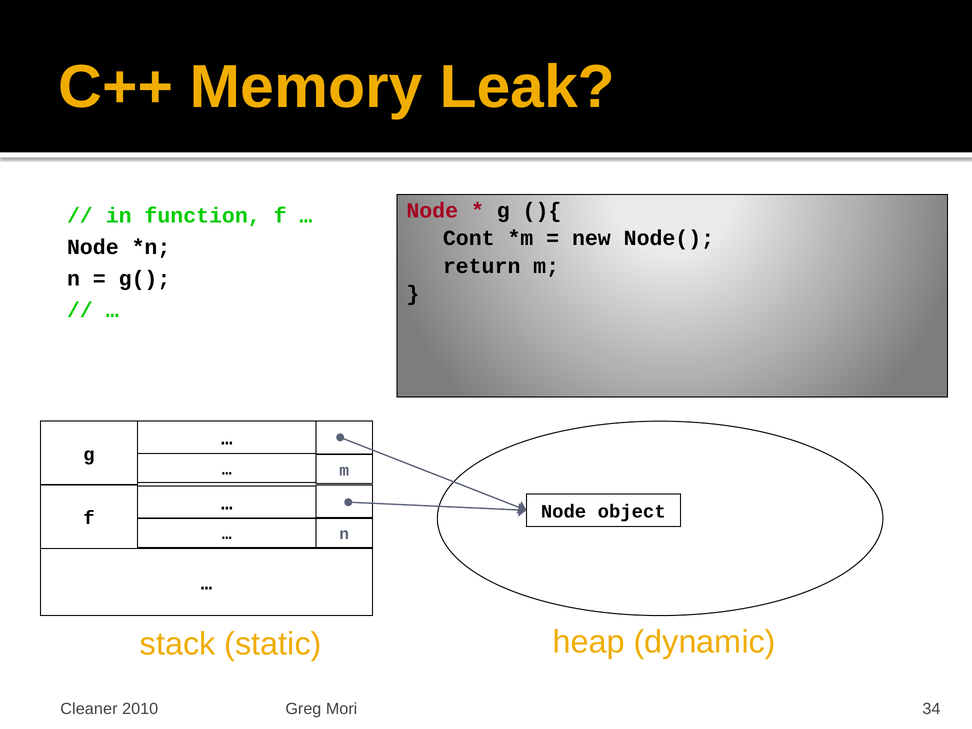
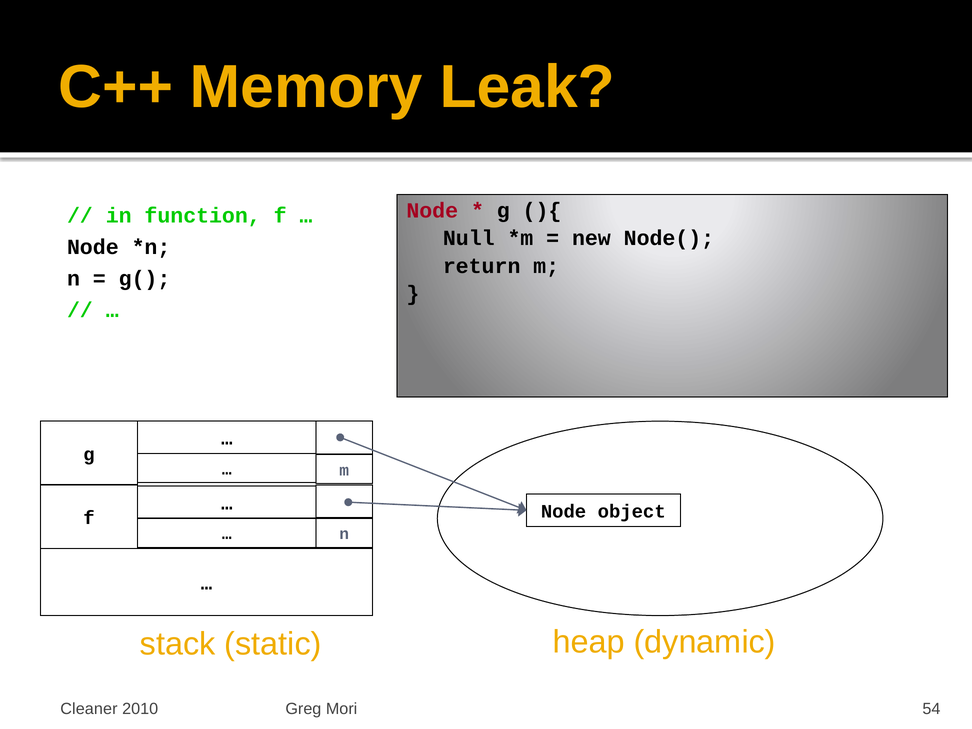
Cont: Cont -> Null (469, 238)
34: 34 -> 54 (931, 709)
